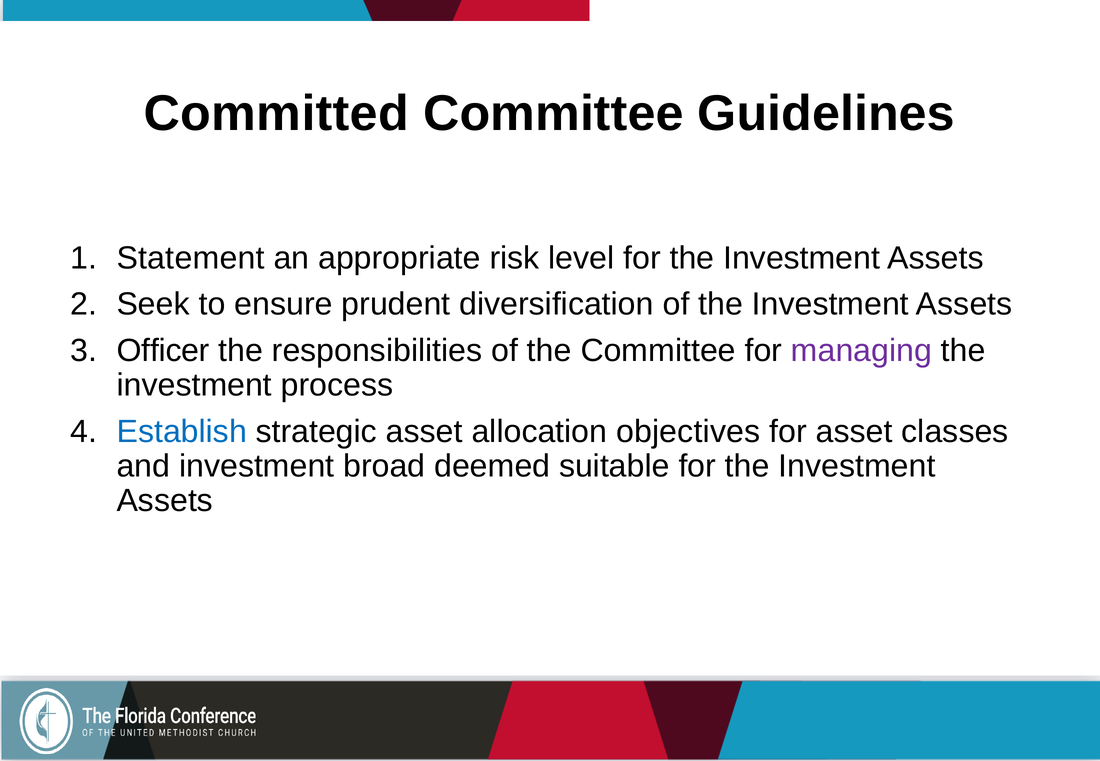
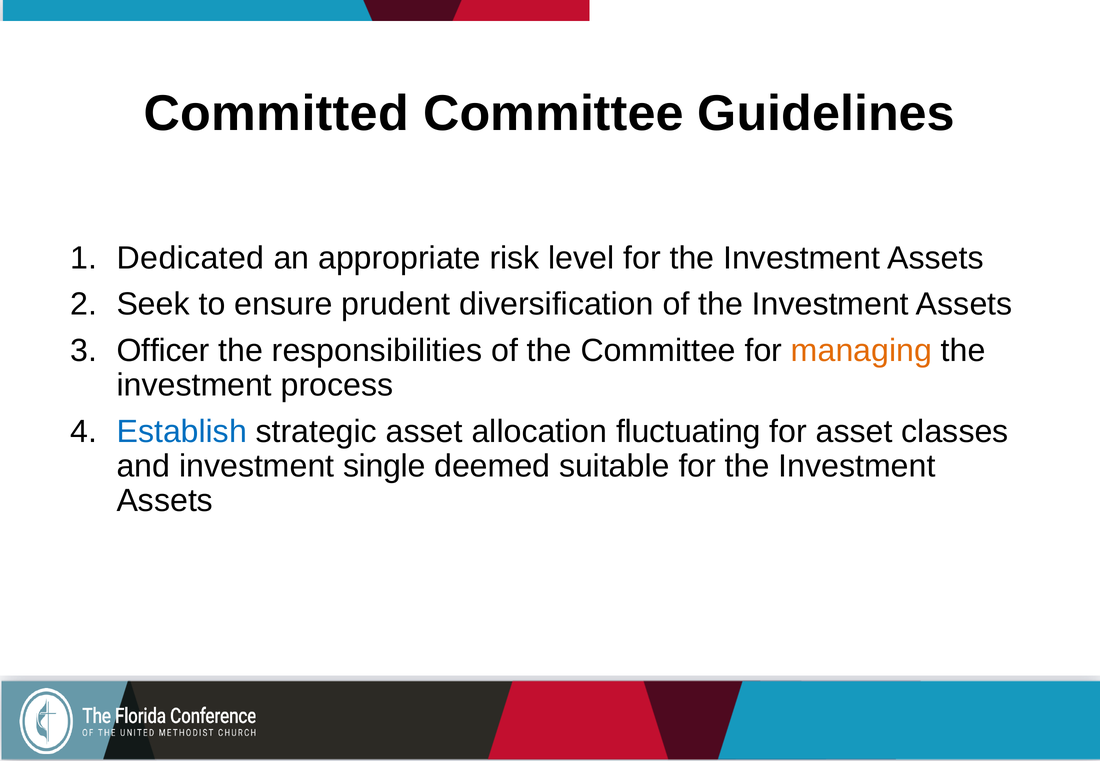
Statement: Statement -> Dedicated (191, 258)
managing colour: purple -> orange (861, 351)
objectives: objectives -> fluctuating (688, 432)
broad: broad -> single (384, 466)
